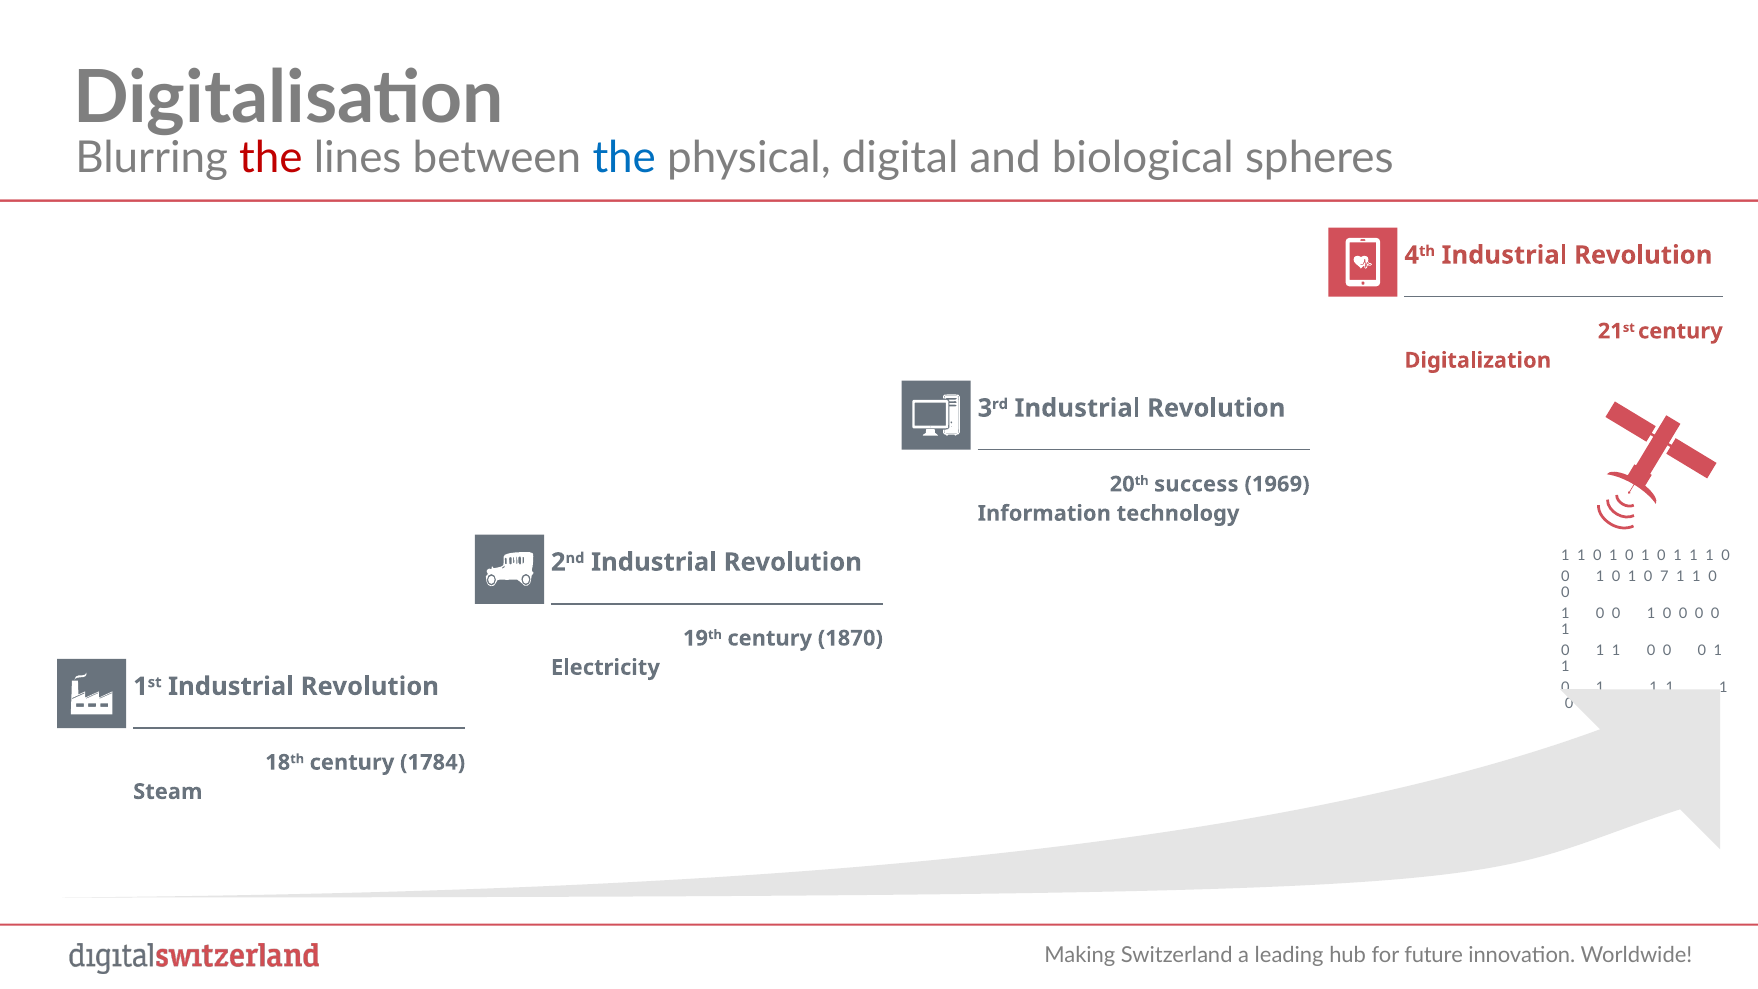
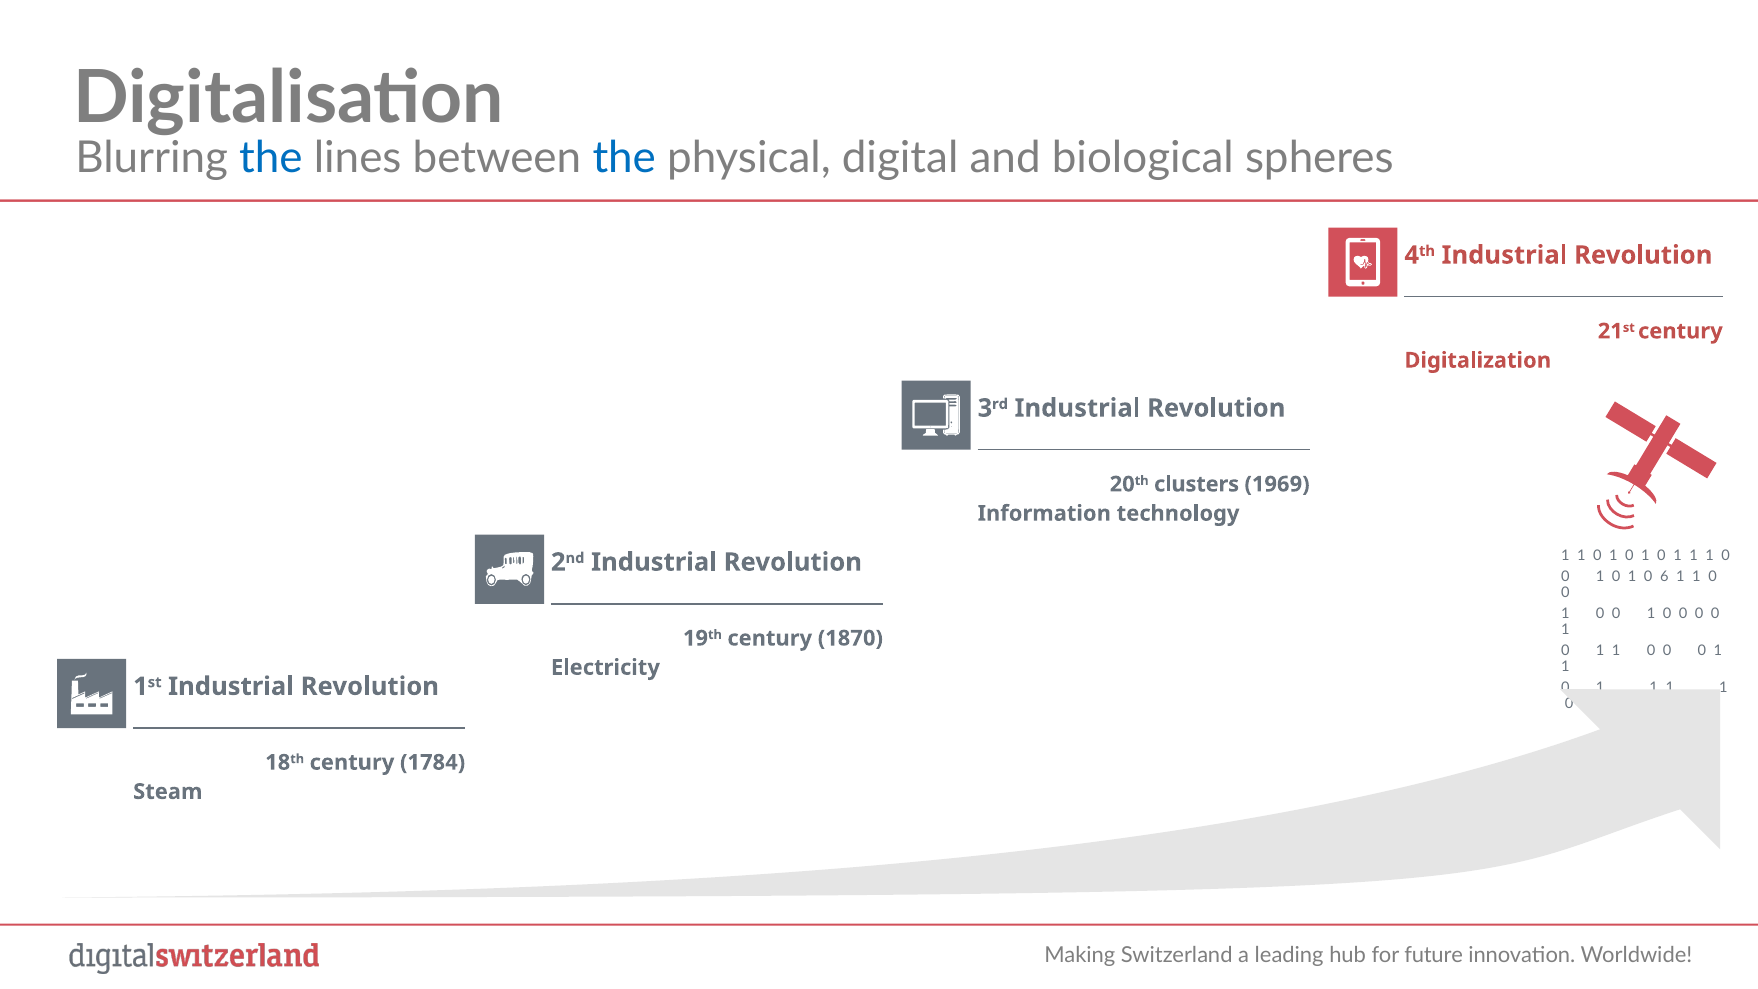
the colour: red -> blue (271, 158)
success: success -> clusters (1197, 484)
7: 7 -> 6 (1664, 577)
